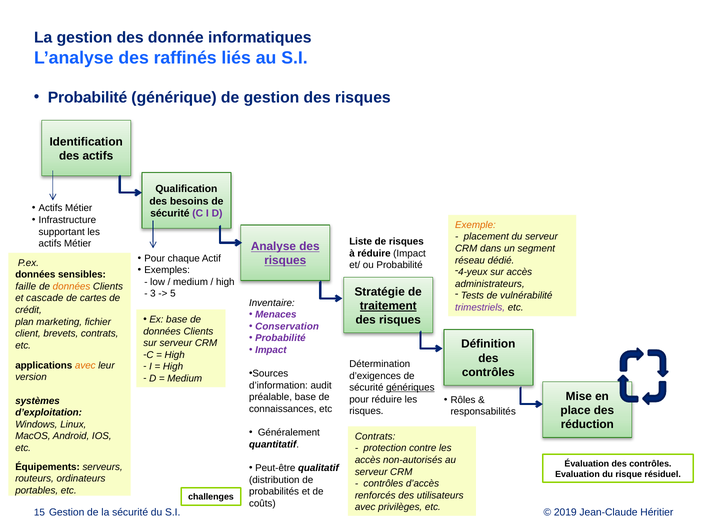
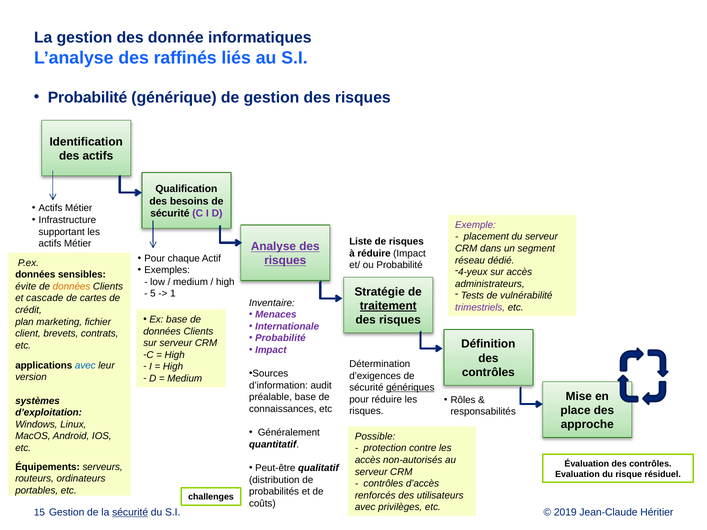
Exemple colour: orange -> purple (475, 225)
faille: faille -> évite (26, 287)
3: 3 -> 5 (153, 294)
5: 5 -> 1 (173, 294)
Conservation: Conservation -> Internationale (287, 327)
avec colour: orange -> blue (85, 366)
réduction: réduction -> approche (587, 425)
Contrats: Contrats -> Possible (375, 437)
sécurité underline: none -> present (130, 513)
